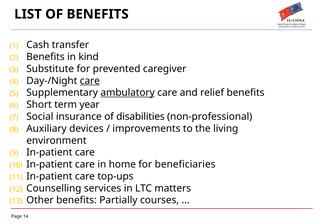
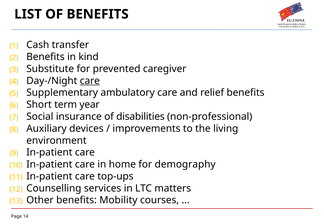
ambulatory underline: present -> none (128, 93)
beneficiaries: beneficiaries -> demography (185, 165)
Partially: Partially -> Mobility (118, 200)
